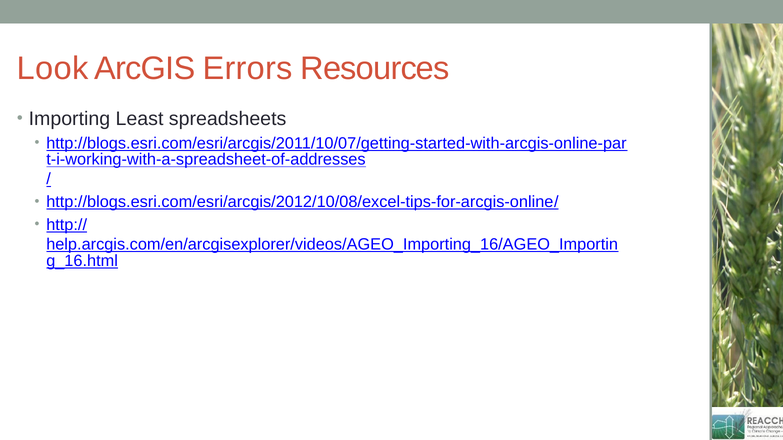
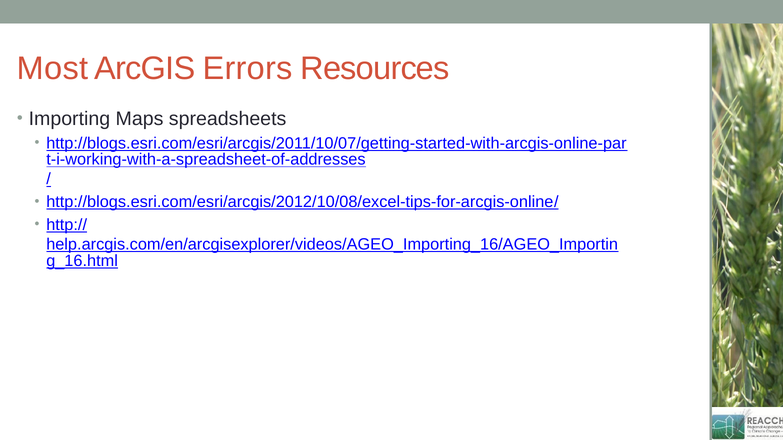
Look: Look -> Most (53, 68)
Least: Least -> Maps (140, 119)
